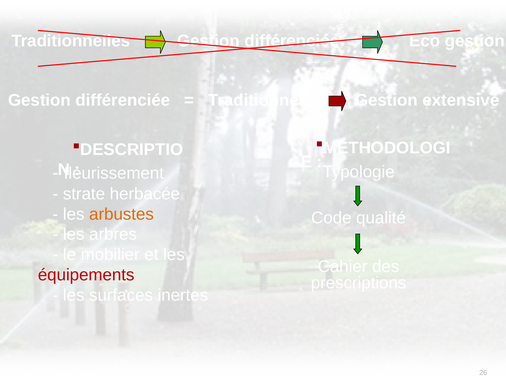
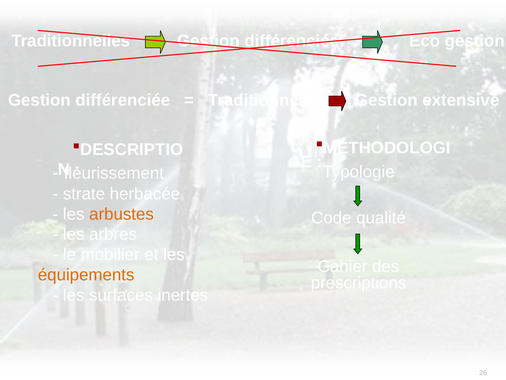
équipements colour: red -> orange (86, 275)
